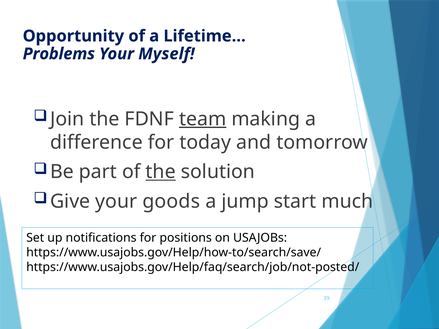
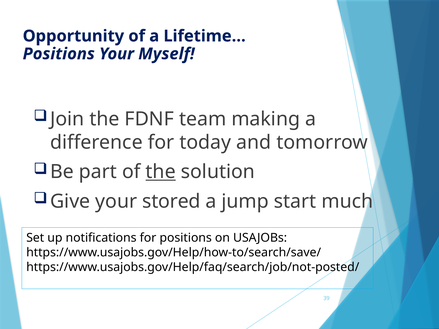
Problems: Problems -> Positions (59, 54)
team underline: present -> none (203, 119)
goods: goods -> stored (171, 201)
